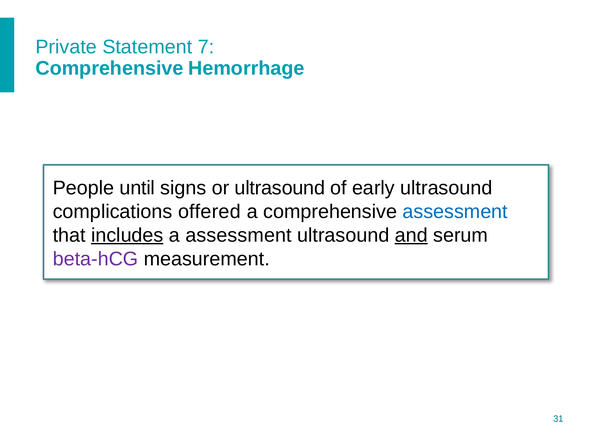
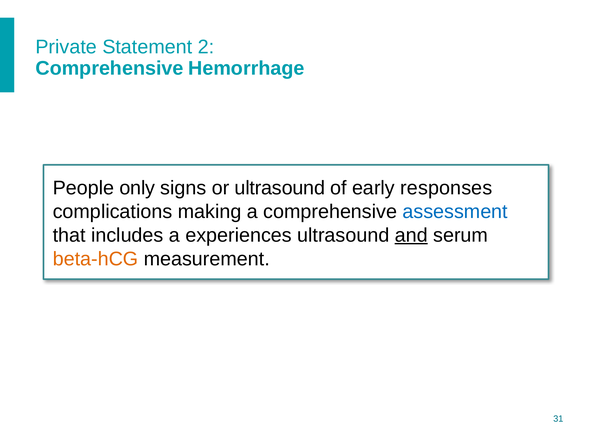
7: 7 -> 2 (206, 47)
until: until -> only (137, 188)
early ultrasound: ultrasound -> responses (446, 188)
offered: offered -> making (210, 212)
includes underline: present -> none (127, 235)
a assessment: assessment -> experiences (239, 235)
beta-hCG colour: purple -> orange (96, 259)
